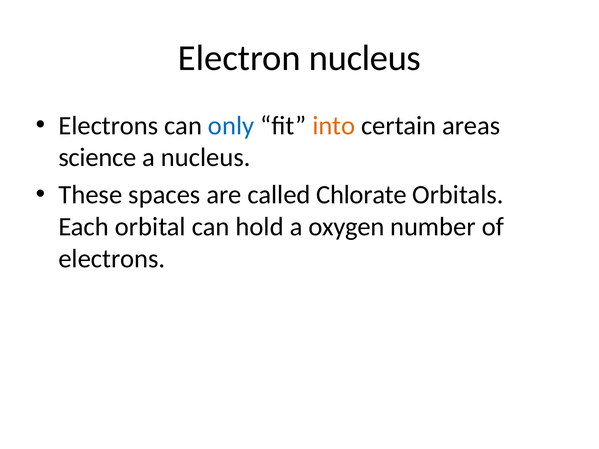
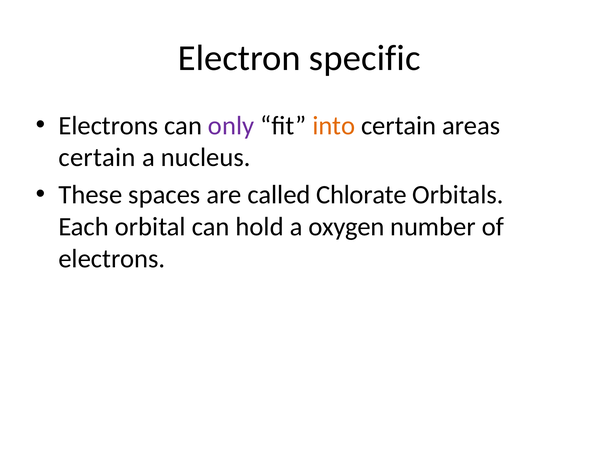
Electron nucleus: nucleus -> specific (365, 58)
only colour: blue -> purple (231, 126)
science: science -> certain (97, 158)
